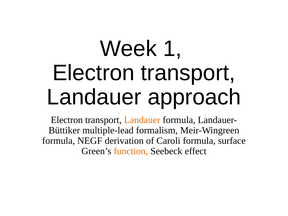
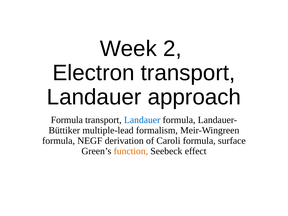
1: 1 -> 2 (172, 49)
Electron: Electron -> Formula (67, 120)
Landauer colour: orange -> blue (142, 120)
